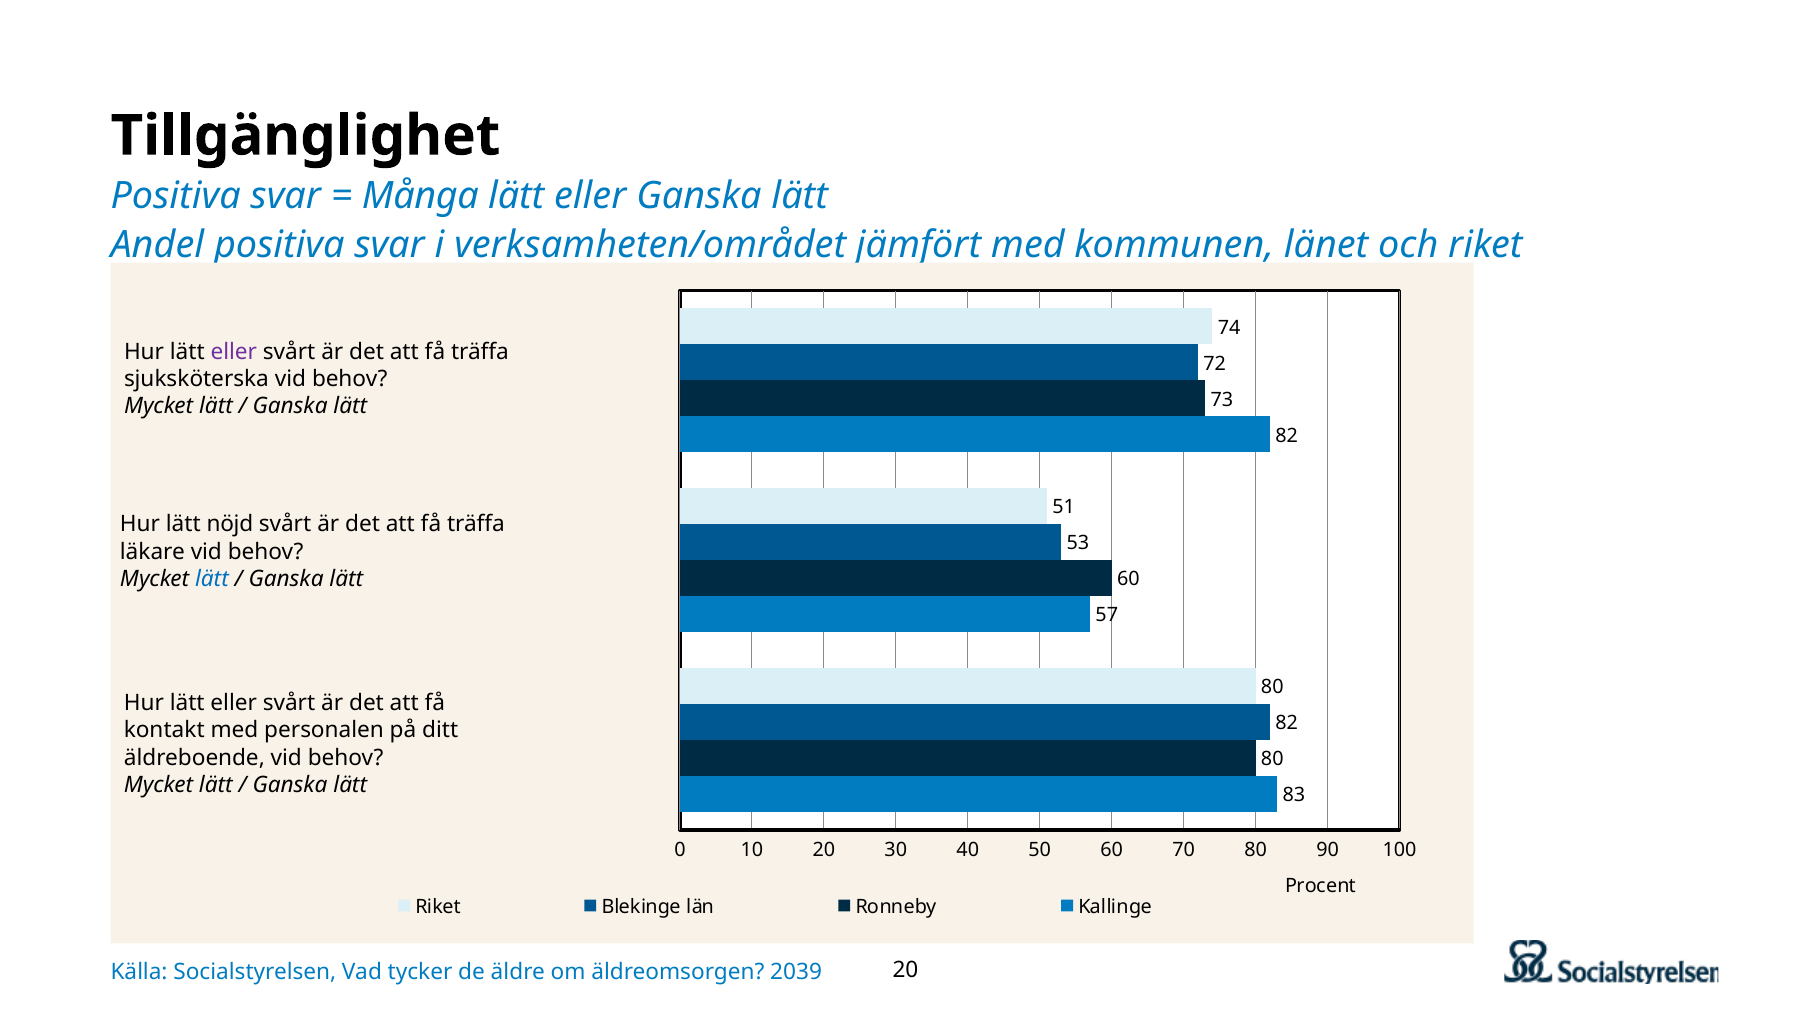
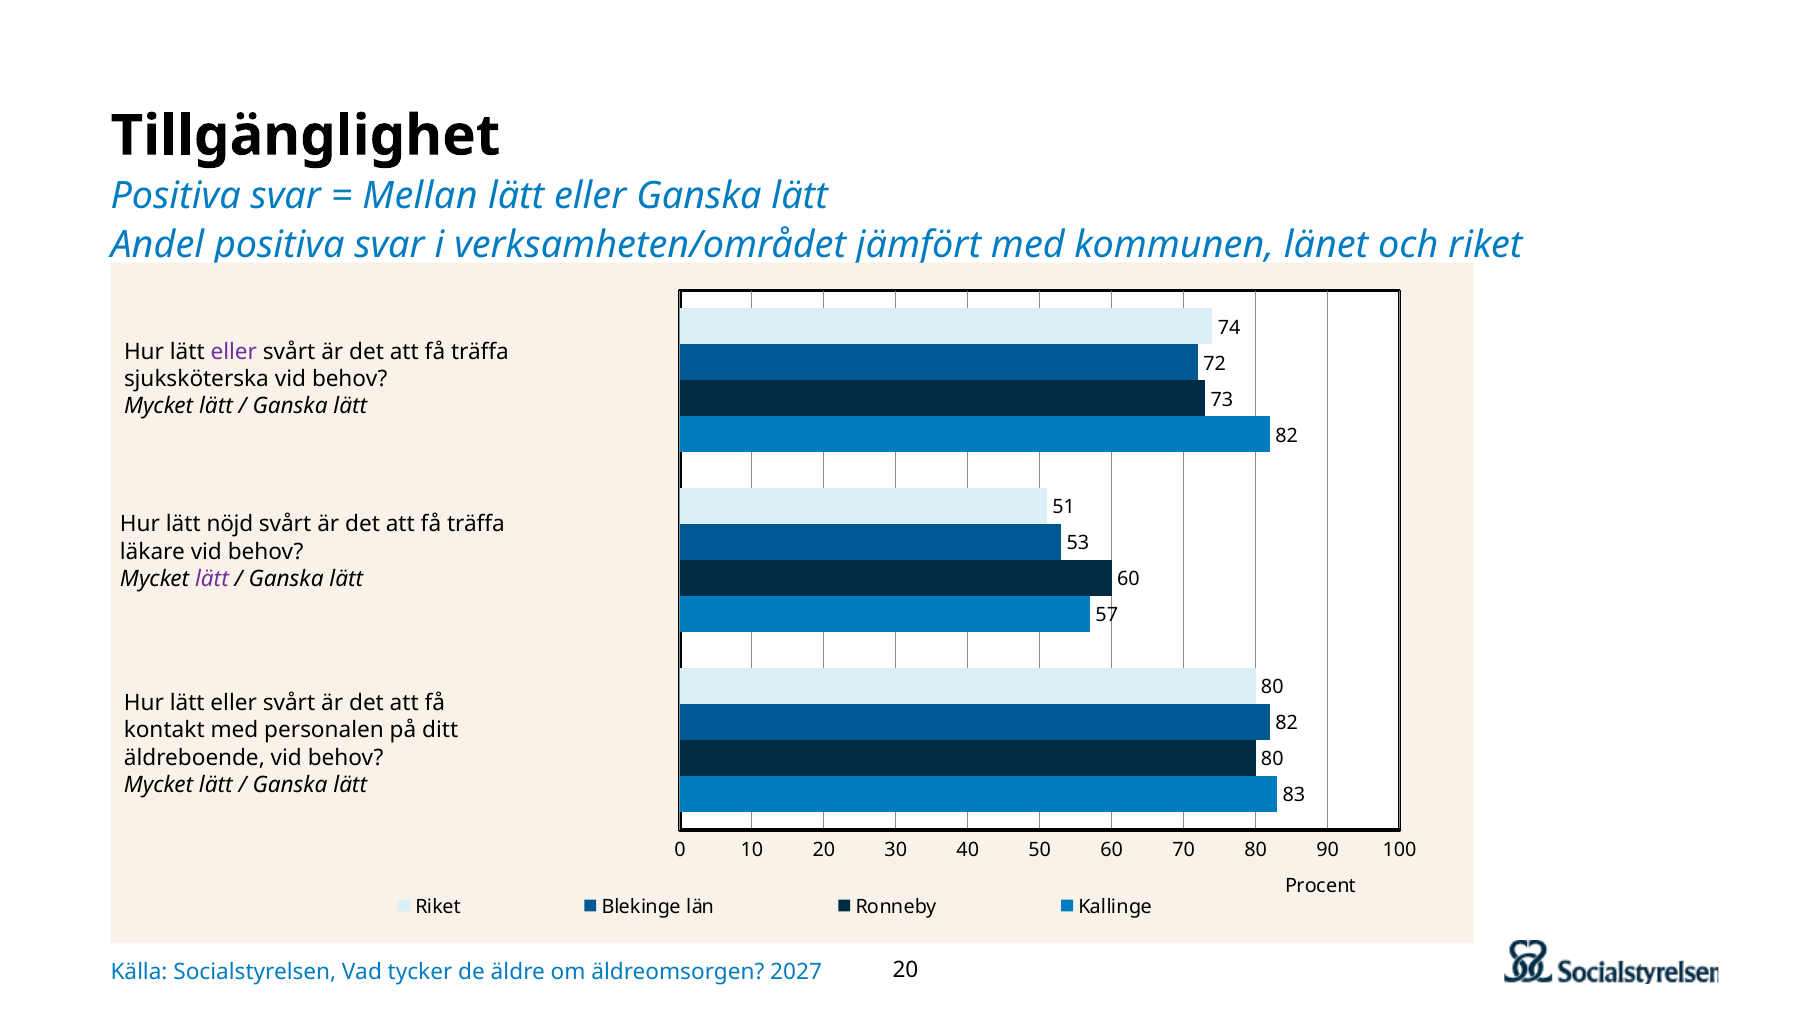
Många: Många -> Mellan (420, 196)
lätt colour: blue -> purple (212, 579)
2039: 2039 -> 2027 (796, 973)
